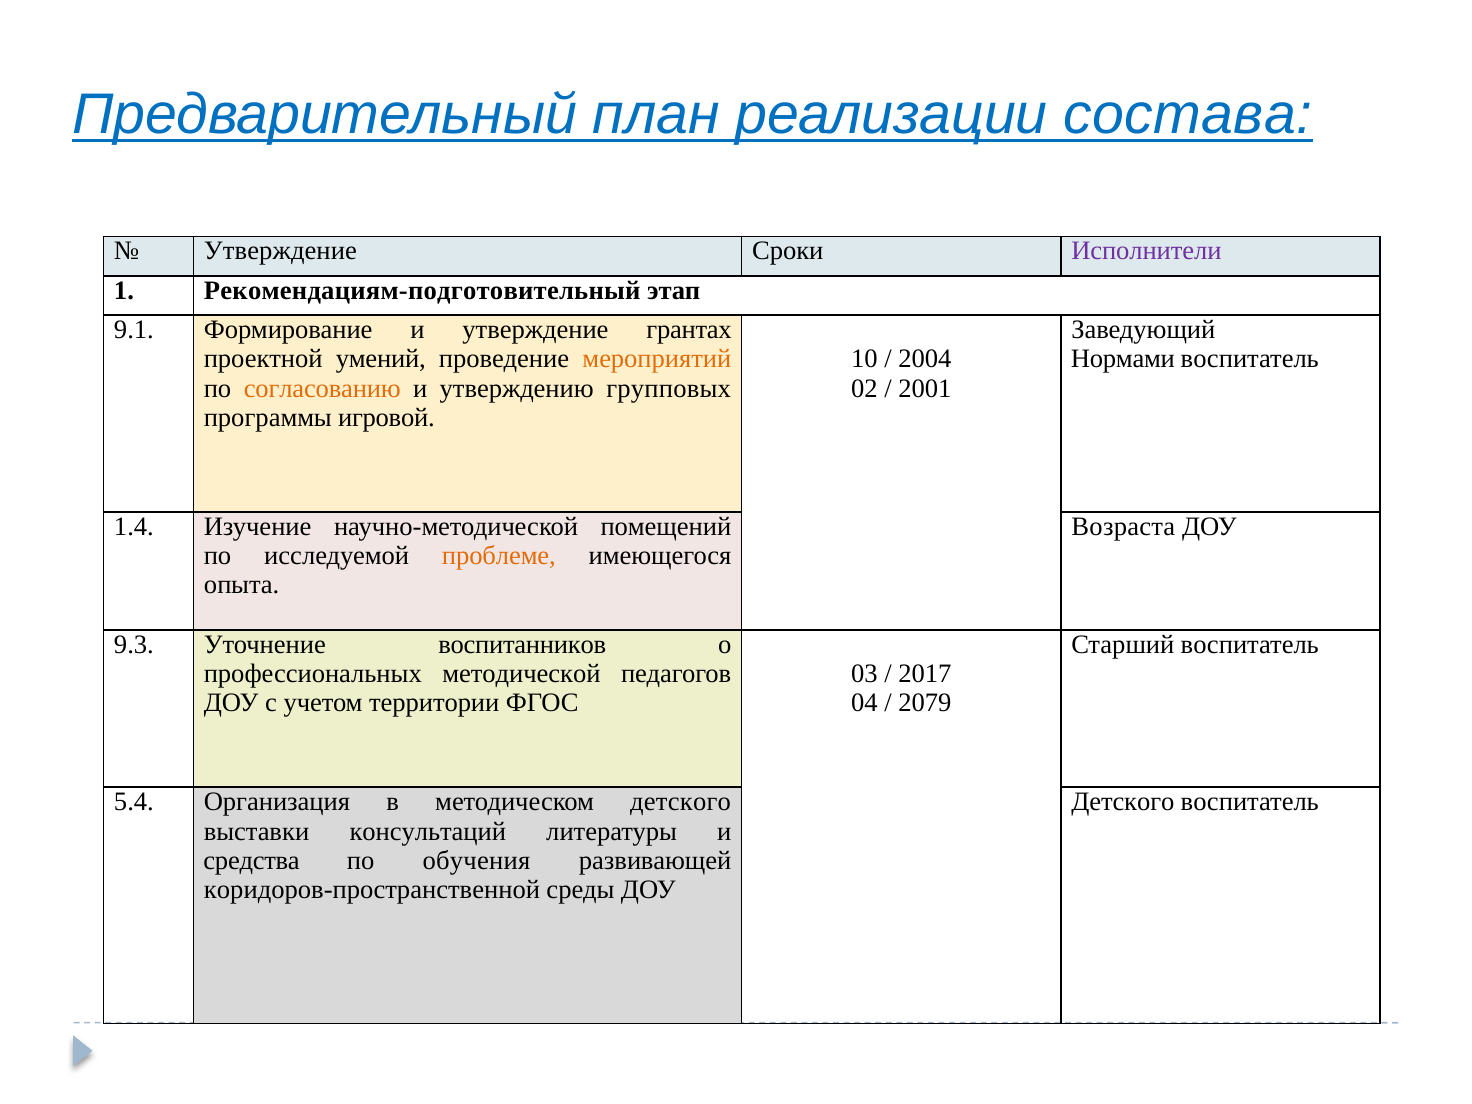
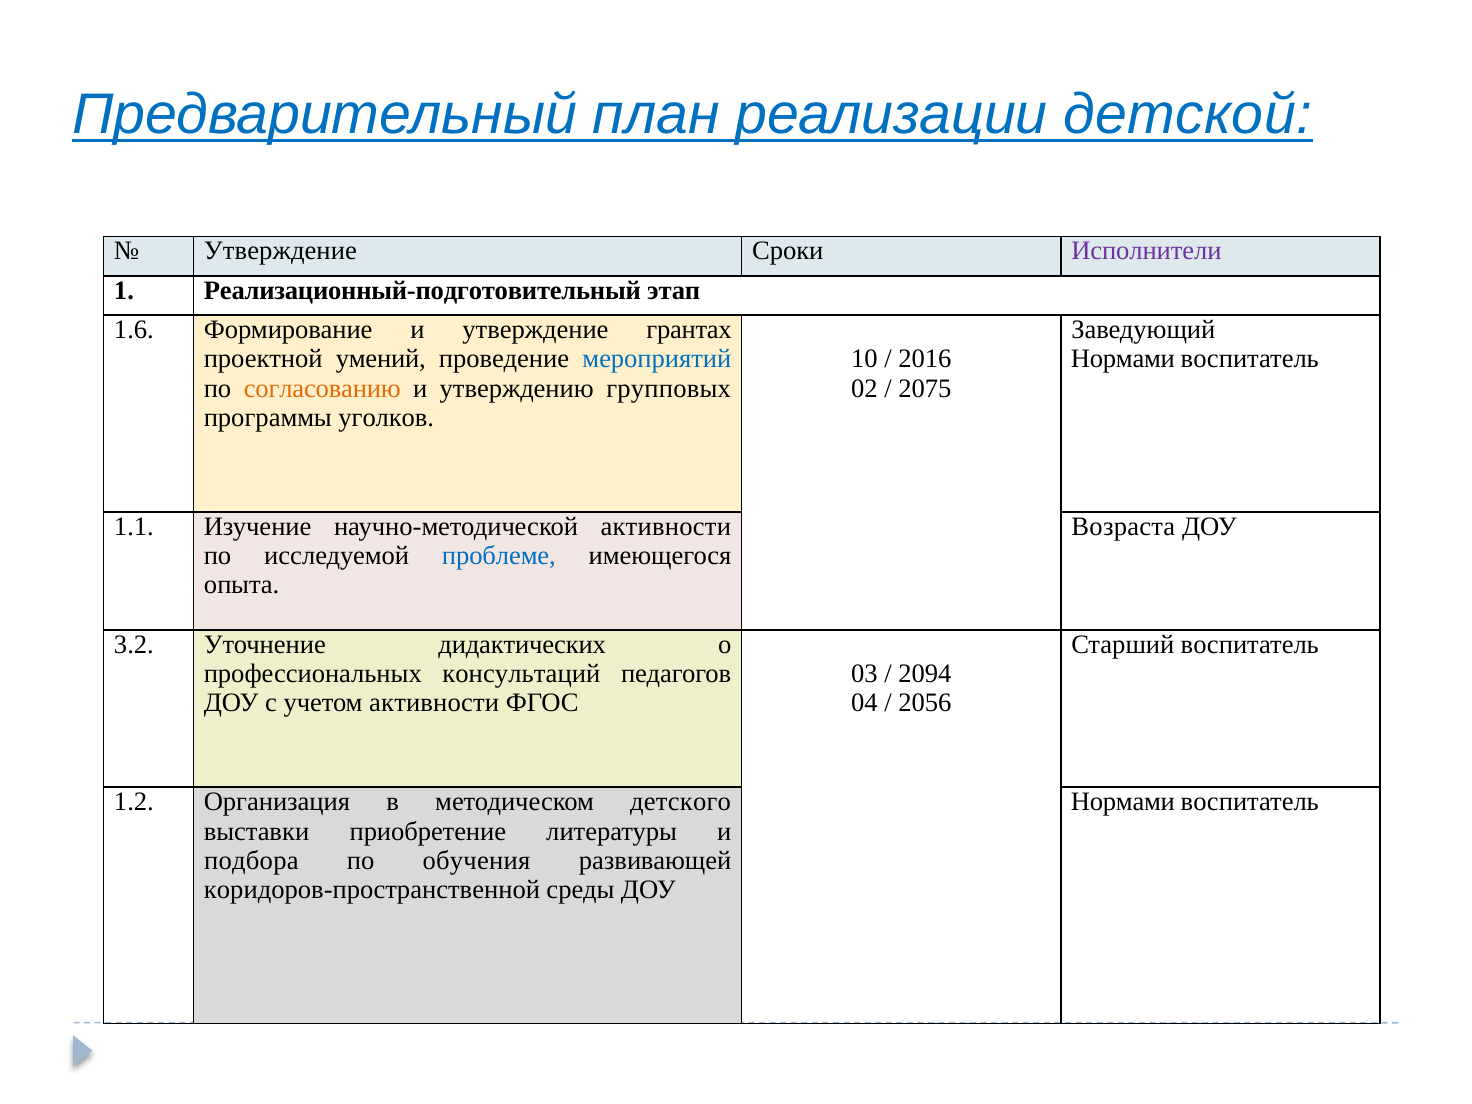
состава: состава -> детской (1188, 115)
Рекомендациям-подготовительный: Рекомендациям-подготовительный -> Реализационный-подготовительный (422, 290)
9.1: 9.1 -> 1.6 (134, 330)
мероприятий colour: orange -> blue (657, 359)
2004: 2004 -> 2016 (925, 359)
2001: 2001 -> 2075 (925, 388)
игровой: игровой -> уголков (386, 417)
1.4: 1.4 -> 1.1 (134, 527)
научно-методической помещений: помещений -> активности (666, 527)
проблеме colour: orange -> blue (499, 556)
9.3: 9.3 -> 3.2 (134, 645)
воспитанников: воспитанников -> дидактических (522, 645)
методической: методической -> консультаций (521, 674)
2017: 2017 -> 2094 (925, 674)
учетом территории: территории -> активности (434, 703)
2079: 2079 -> 2056 (925, 703)
5.4: 5.4 -> 1.2 (134, 802)
Детского: Детского -> Нормами (1123, 802)
консультаций: консультаций -> приобретение (428, 831)
средства: средства -> подбора (251, 860)
